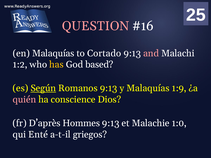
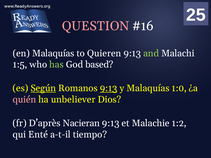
Cortado: Cortado -> Quieren (104, 53)
and colour: pink -> light green (151, 53)
1:2: 1:2 -> 1:5 (20, 65)
has colour: yellow -> light green (56, 65)
9:13 underline: none -> present (109, 88)
1:9: 1:9 -> 1:0 (179, 88)
conscience: conscience -> unbeliever (73, 100)
Hommes: Hommes -> Nacieran (81, 123)
1:0: 1:0 -> 1:2 (179, 123)
griegos: griegos -> tiempo (90, 135)
